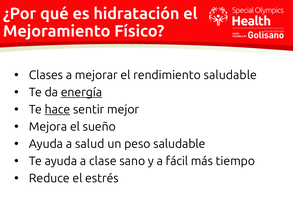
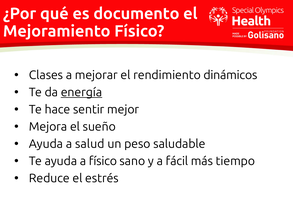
hidratación: hidratación -> documento (136, 14)
rendimiento saludable: saludable -> dinámicos (230, 75)
hace underline: present -> none (57, 110)
a clase: clase -> físico (103, 162)
